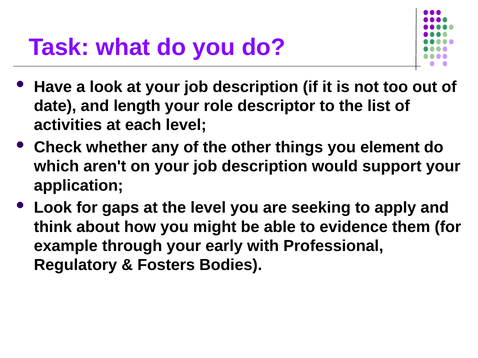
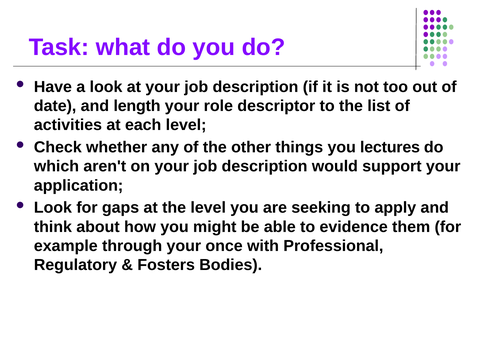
element: element -> lectures (390, 147)
early: early -> once (224, 246)
